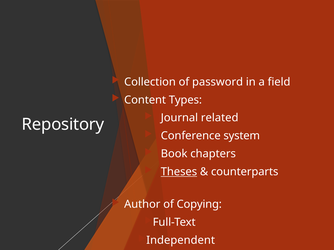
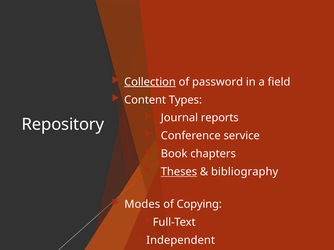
Collection underline: none -> present (150, 82)
related: related -> reports (220, 118)
system: system -> service (242, 136)
counterparts: counterparts -> bibliography (245, 172)
Author: Author -> Modes (142, 205)
